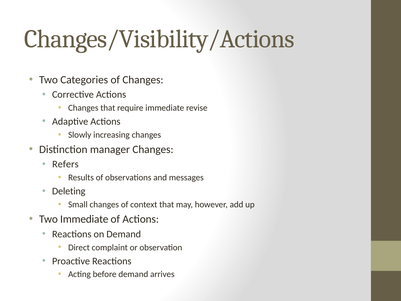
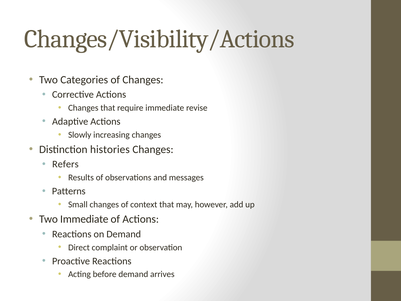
manager: manager -> histories (110, 149)
Deleting: Deleting -> Patterns (69, 191)
